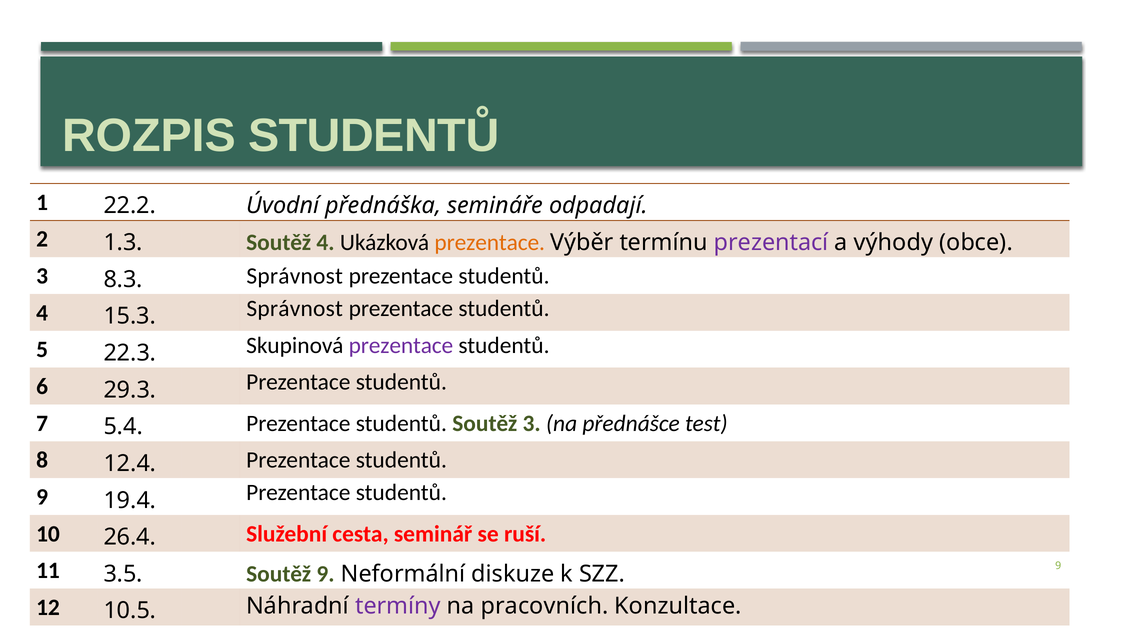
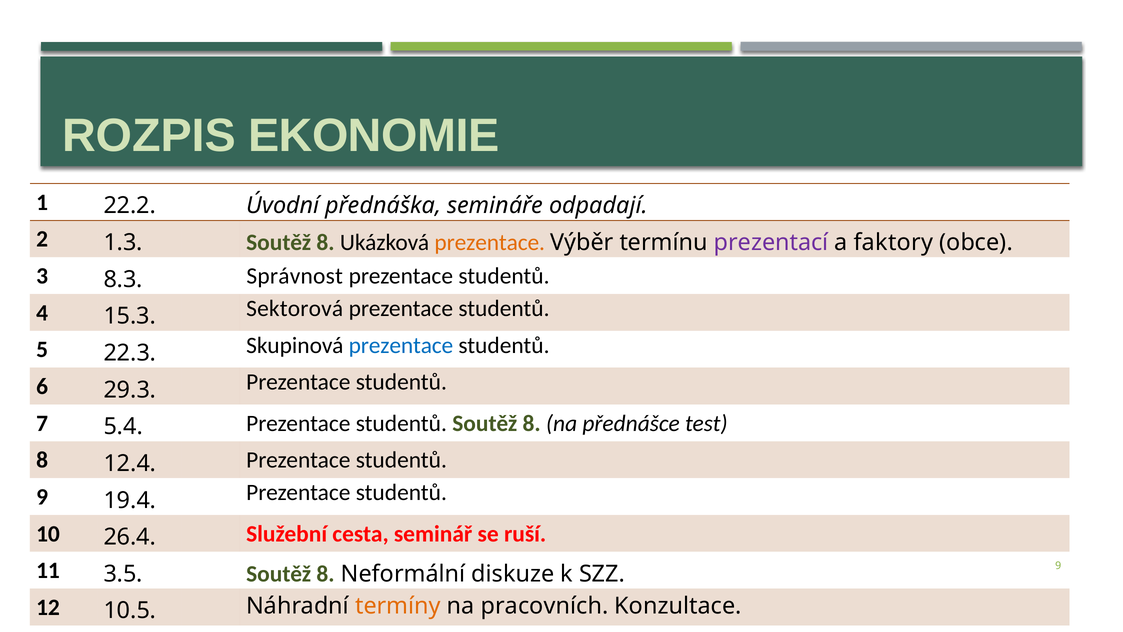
ROZPIS STUDENTŮ: STUDENTŮ -> EKONOMIE (374, 136)
1.3 Soutěž 4: 4 -> 8 (326, 242)
výhody: výhody -> faktory (893, 242)
15.3 Správnost: Správnost -> Sektorová (295, 308)
prezentace colour: purple -> blue (401, 345)
studentů Soutěž 3: 3 -> 8 (532, 423)
9: 9 -> 8 (326, 574)
termíny colour: purple -> orange (398, 606)
